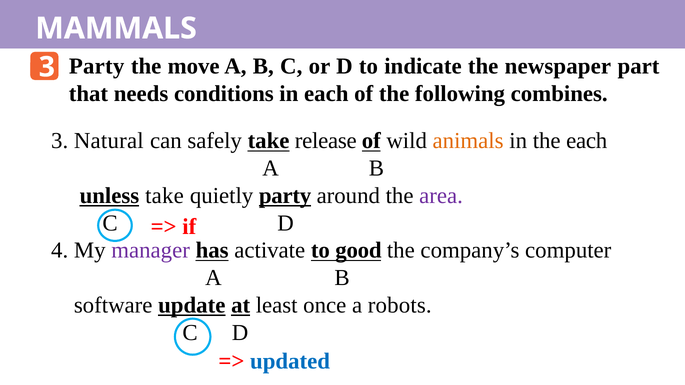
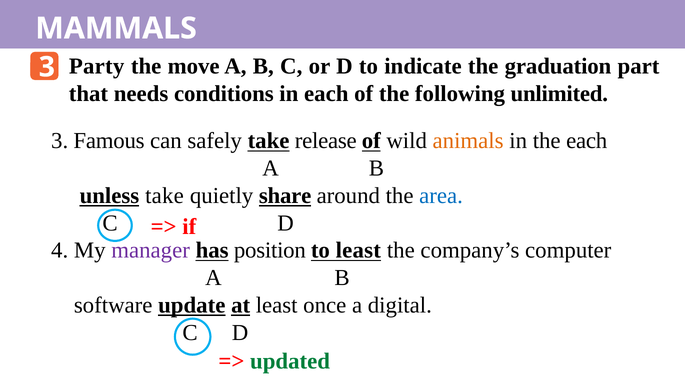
newspaper: newspaper -> graduation (558, 66)
combines: combines -> unlimited (559, 94)
Natural: Natural -> Famous (109, 141)
quietly party: party -> share (285, 196)
area colour: purple -> blue (441, 196)
activate: activate -> position (270, 251)
to good: good -> least (358, 251)
robots: robots -> digital (400, 305)
updated colour: blue -> green (290, 361)
